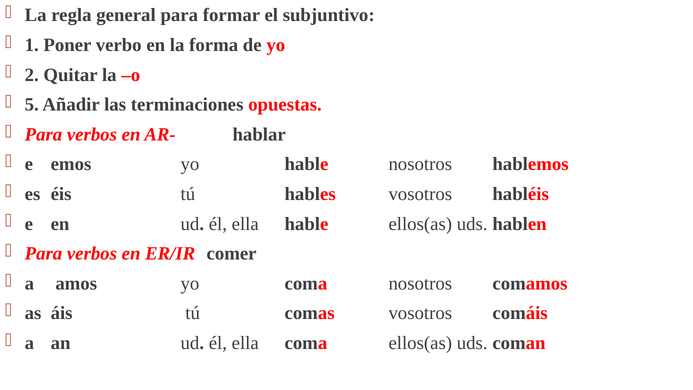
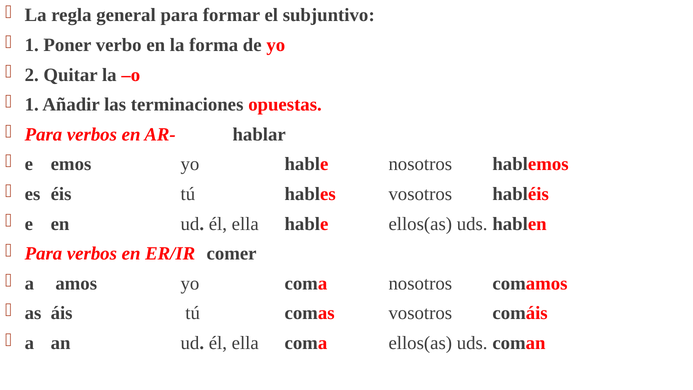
5: 5 -> 1 (32, 105)
